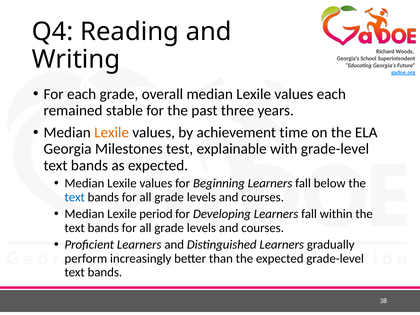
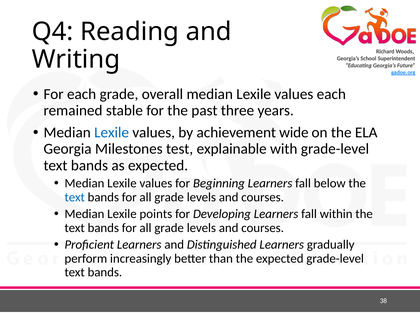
Lexile colour: orange -> blue (112, 133)
time: time -> wide (294, 133)
period: period -> points (156, 214)
